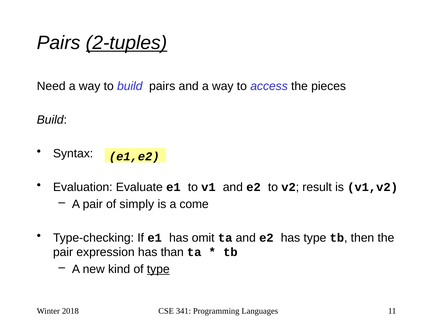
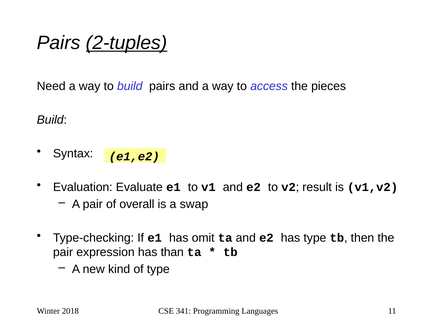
simply: simply -> overall (137, 204)
come: come -> swap (194, 204)
type underline: present -> none (158, 269)
